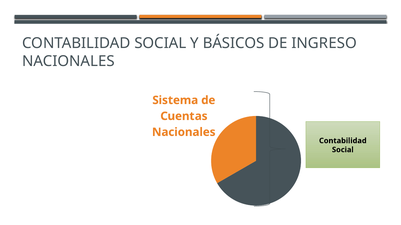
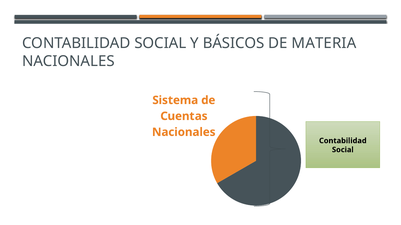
INGRESO: INGRESO -> MATERIA (324, 43)
